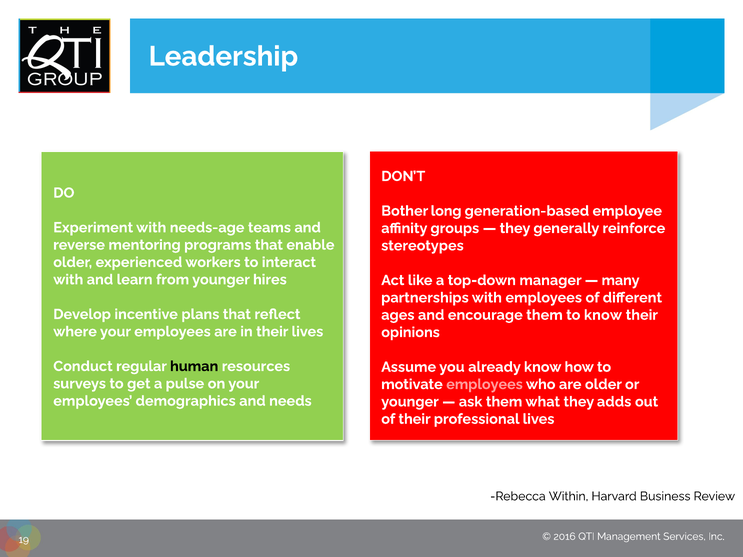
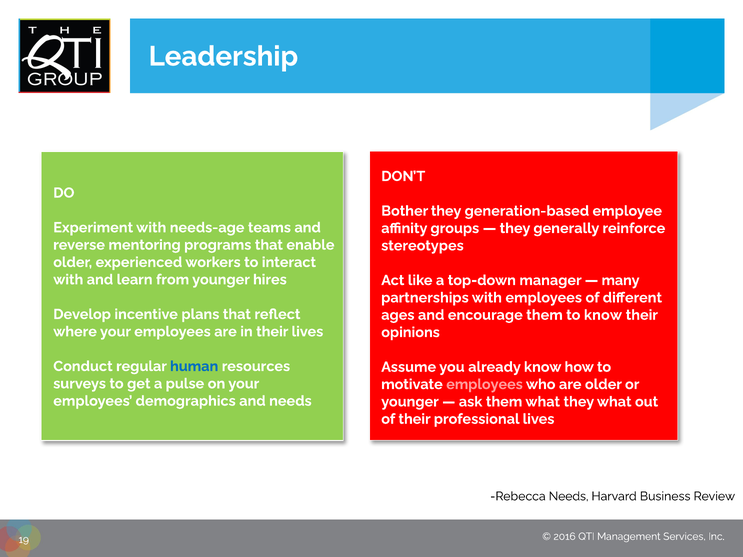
Bother long: long -> they (446, 211)
human colour: black -> blue (194, 366)
they adds: adds -> what (614, 402)
Rebecca Within: Within -> Needs (569, 496)
